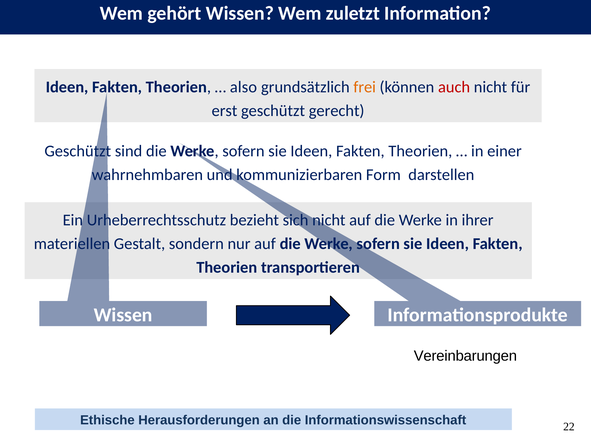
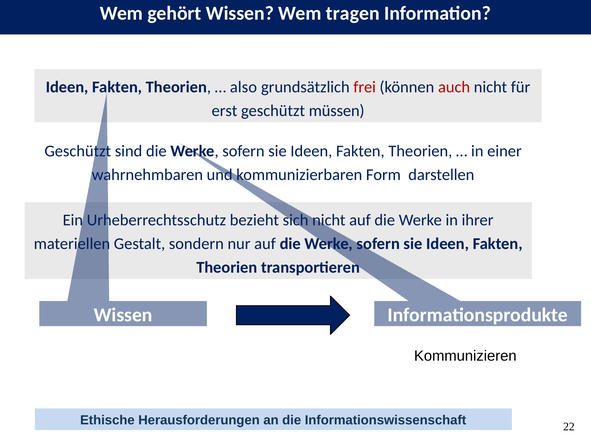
zuletzt: zuletzt -> tragen (353, 13)
frei colour: orange -> red (365, 87)
gerecht: gerecht -> müssen (337, 110)
Vereinbarungen: Vereinbarungen -> Kommunizieren (465, 355)
